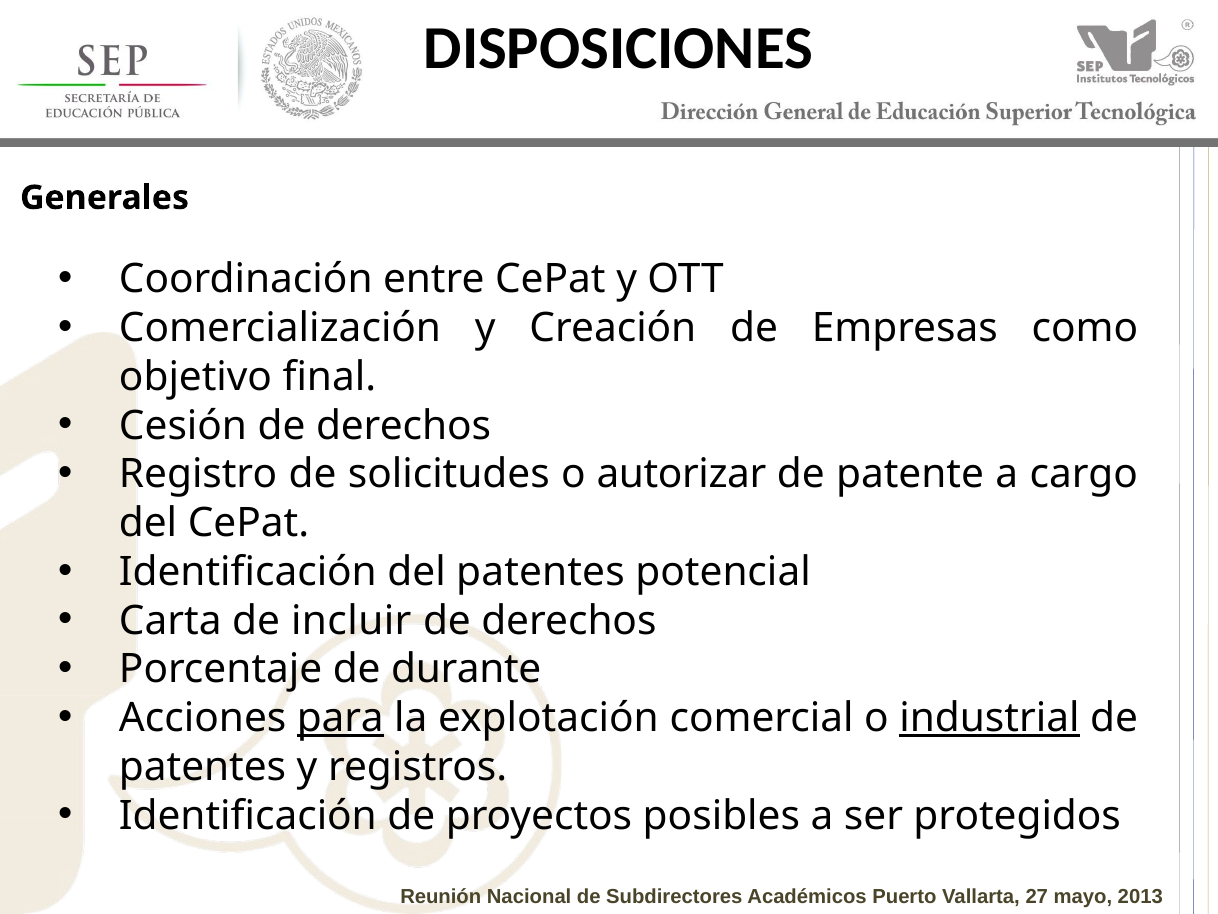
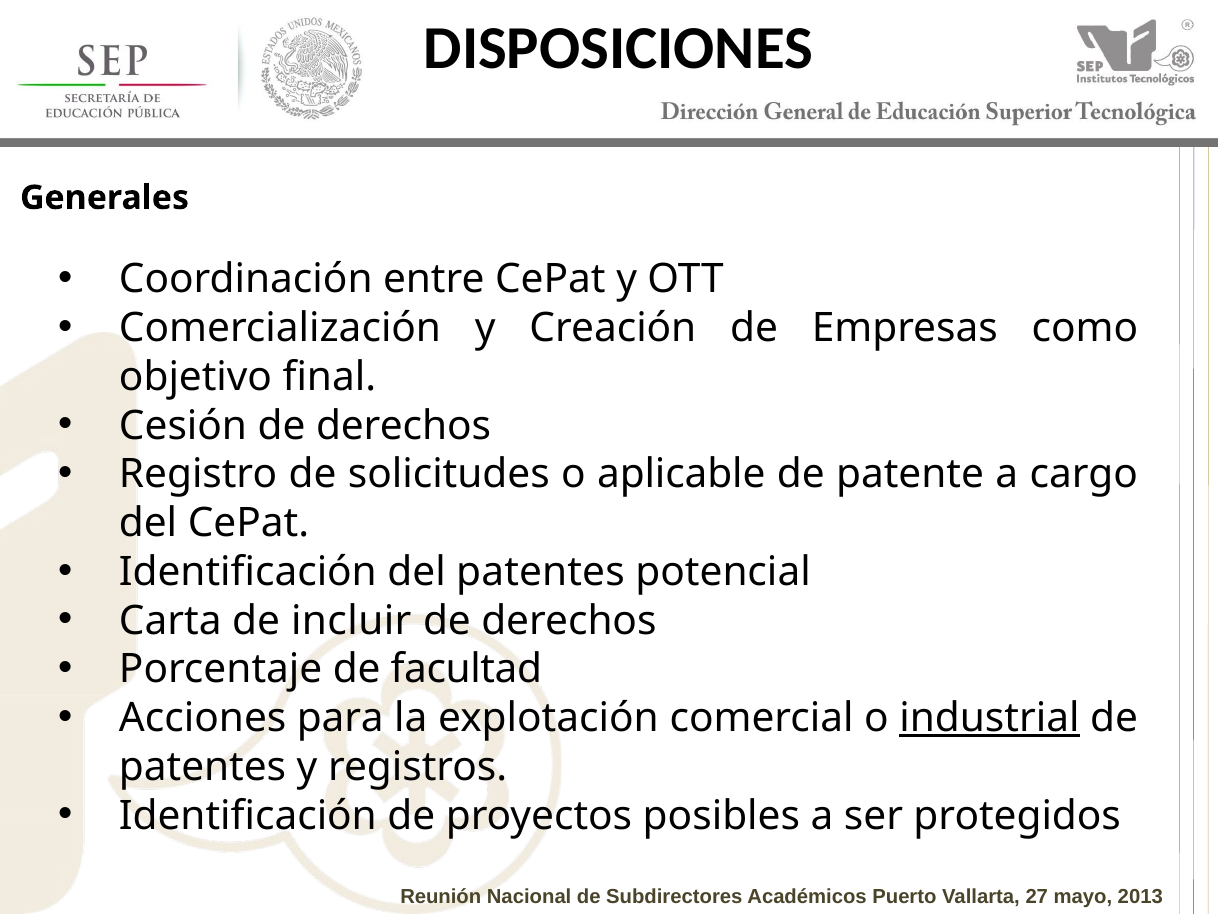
autorizar: autorizar -> aplicable (681, 474)
durante: durante -> facultad (466, 669)
para underline: present -> none (340, 718)
